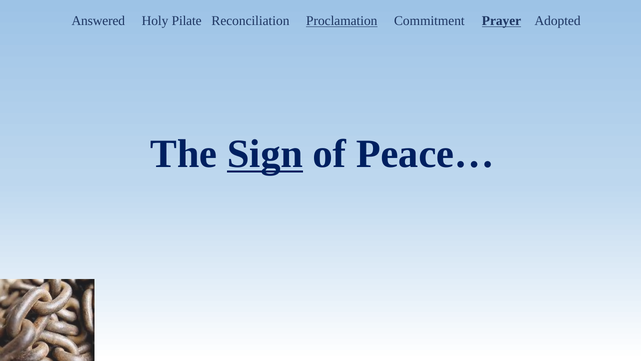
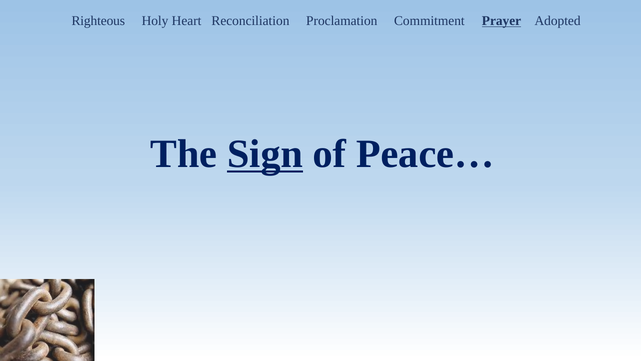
Answered: Answered -> Righteous (98, 21)
Pilate: Pilate -> Heart (187, 21)
Proclamation underline: present -> none (342, 21)
